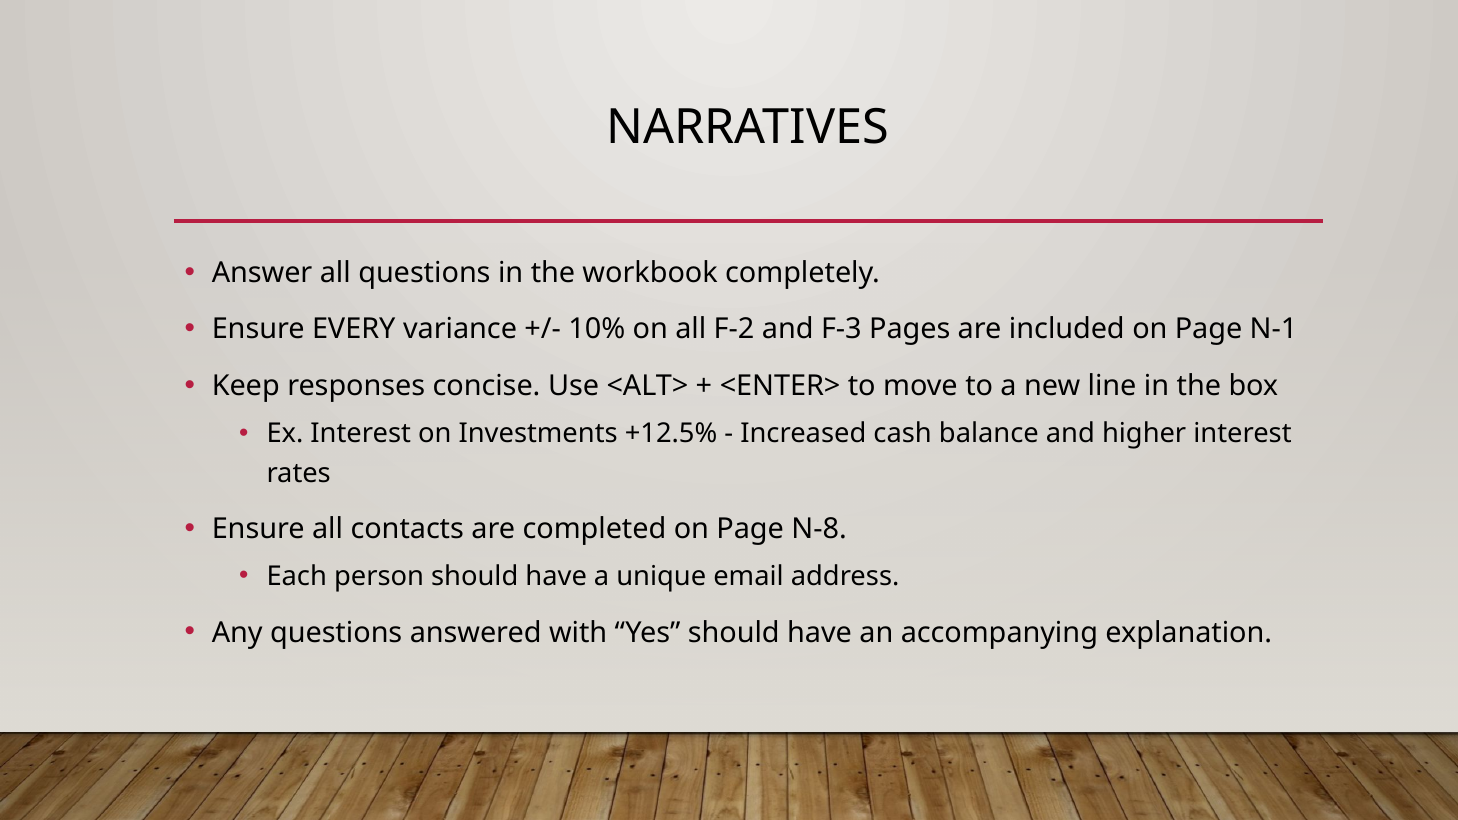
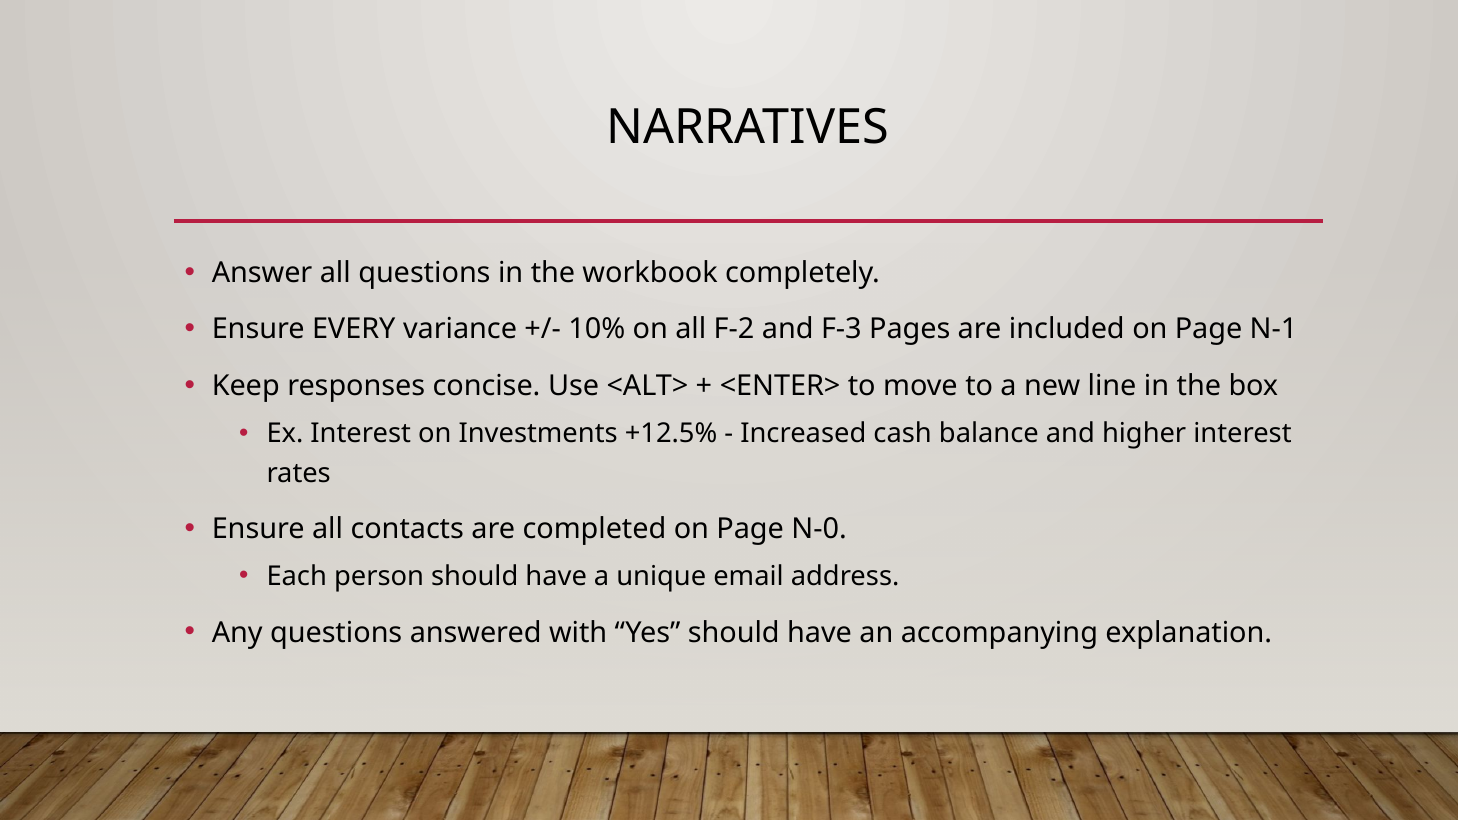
N-8: N-8 -> N-0 (819, 529)
